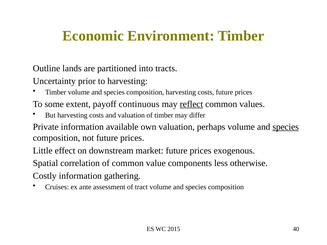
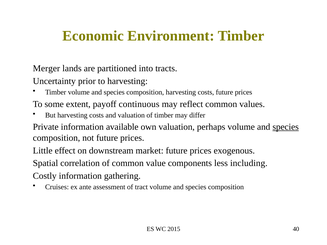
Outline: Outline -> Merger (46, 69)
reflect underline: present -> none (191, 104)
otherwise: otherwise -> including (249, 163)
